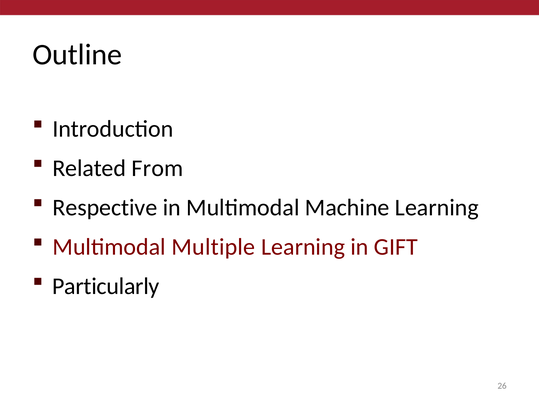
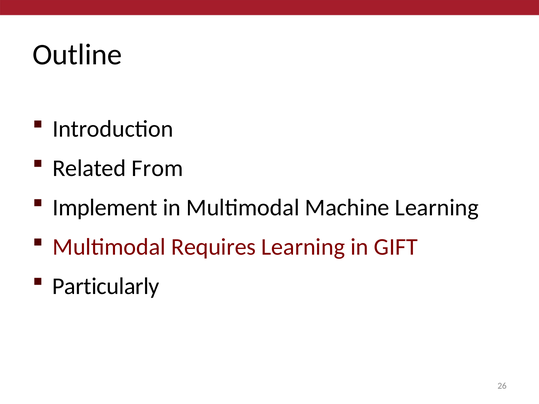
Respective: Respective -> Implement (105, 208)
Multiple: Multiple -> Requires (214, 247)
